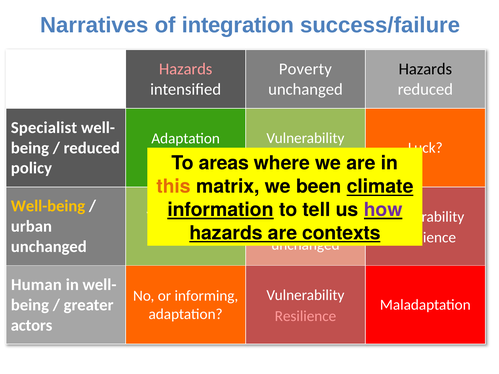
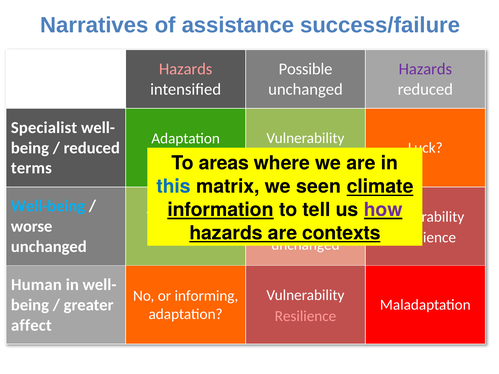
integration: integration -> assistance (238, 25)
Poverty: Poverty -> Possible (306, 69)
Hazards colour: black -> purple (425, 69)
policy: policy -> terms (31, 168)
this colour: orange -> blue (174, 187)
been: been -> seen (319, 187)
Well-being colour: yellow -> light blue (48, 206)
urban: urban -> worse (32, 227)
actors: actors -> affect (31, 325)
